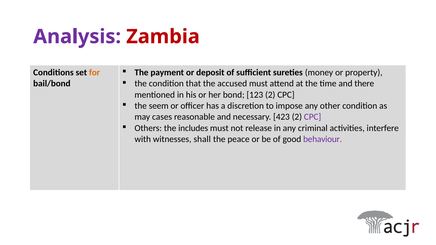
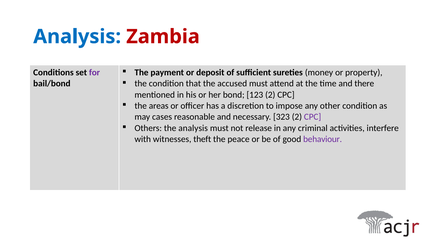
Analysis colour: purple -> blue (77, 37)
for colour: orange -> purple (95, 73)
seem: seem -> areas (159, 106)
423: 423 -> 323 (281, 117)
the includes: includes -> analysis (193, 128)
shall: shall -> theft (202, 139)
